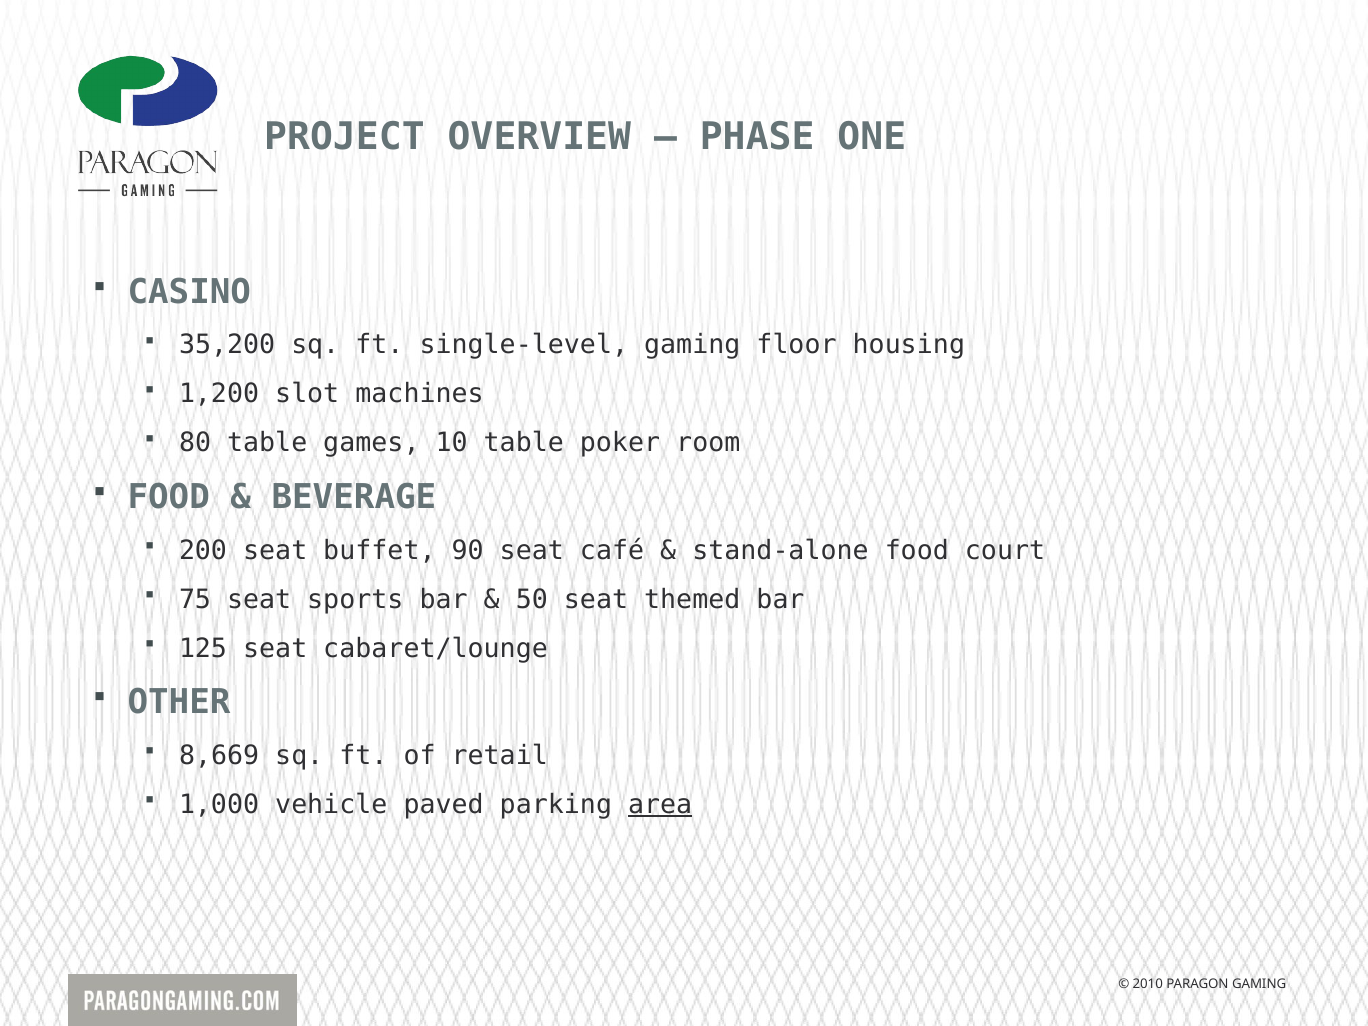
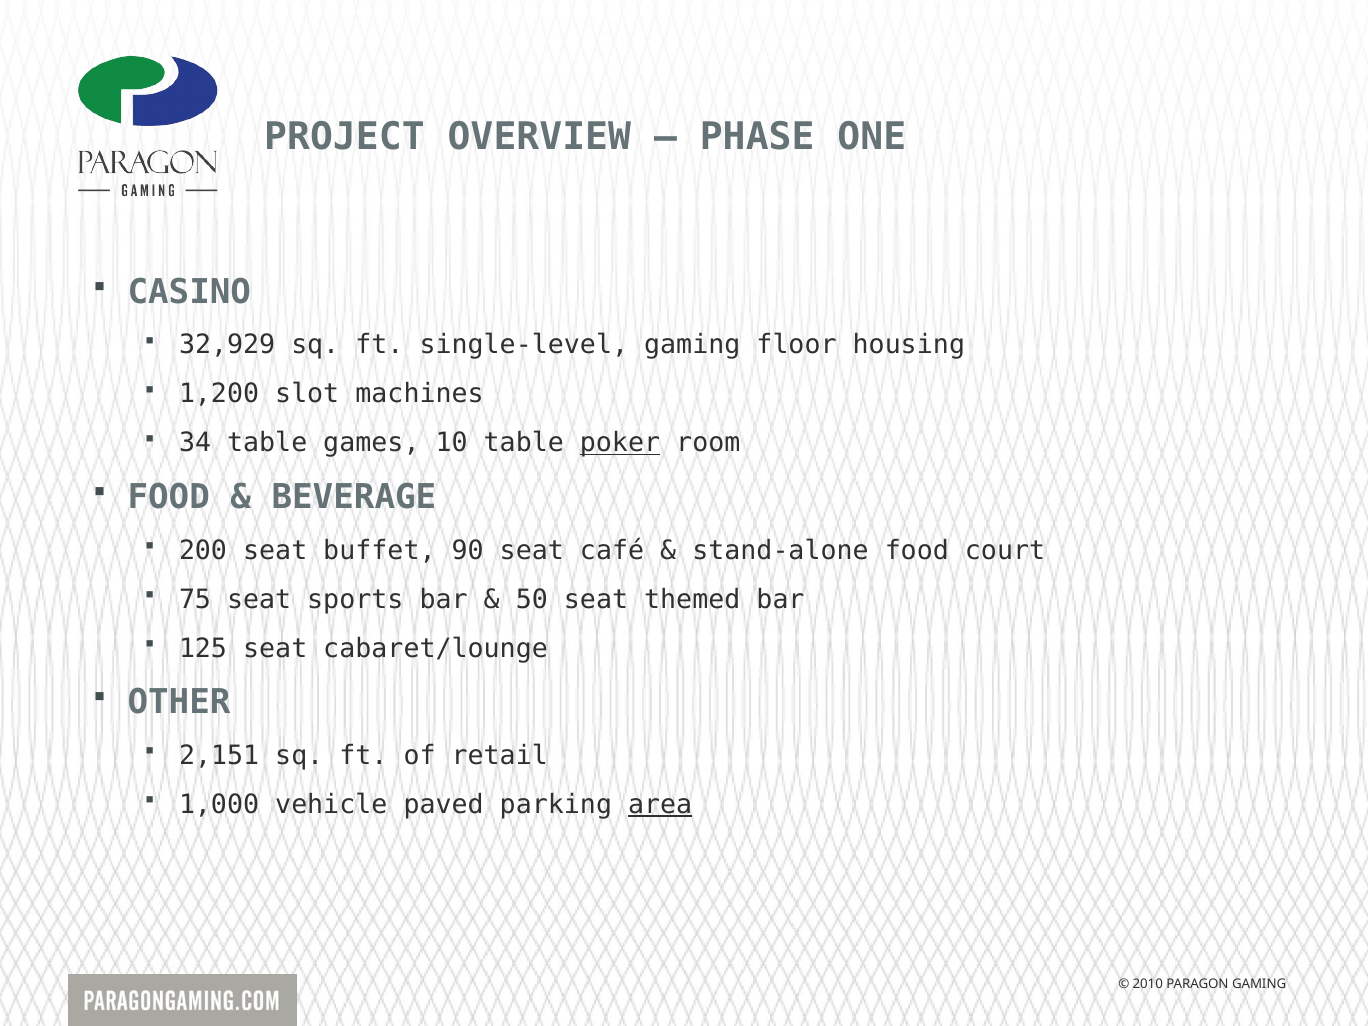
35,200: 35,200 -> 32,929 (227, 345)
80: 80 -> 34 (195, 443)
poker underline: none -> present (620, 443)
8,669: 8,669 -> 2,151 (219, 756)
